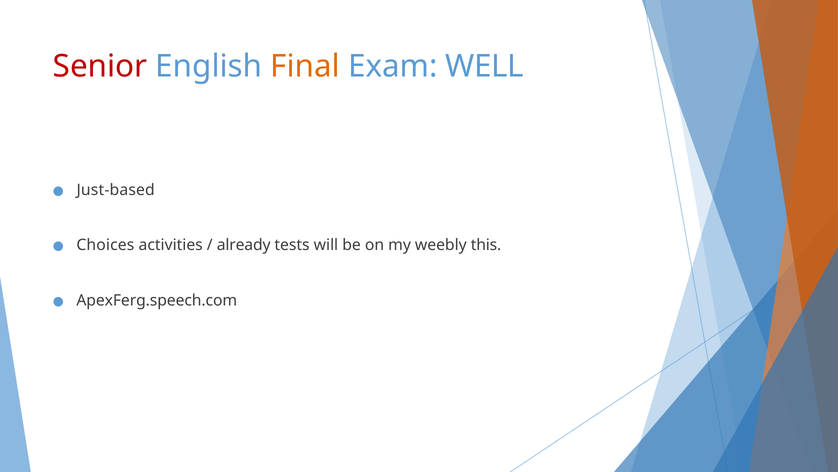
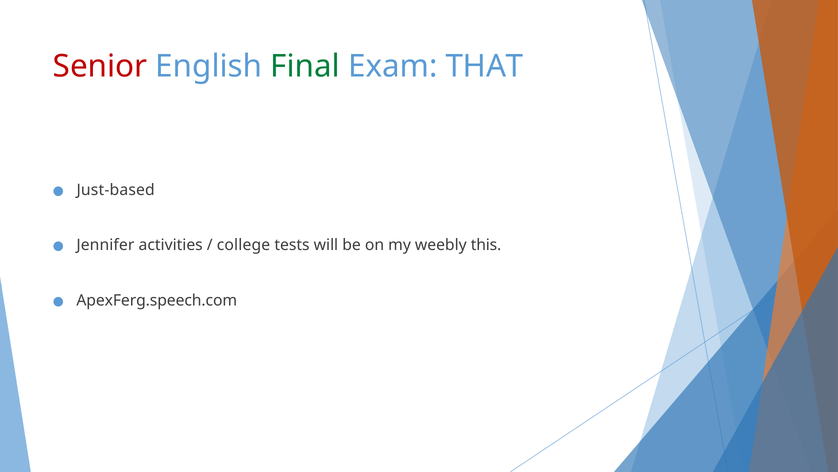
Final colour: orange -> green (305, 66)
WELL: WELL -> THAT (485, 66)
Choices: Choices -> Jennifer (105, 245)
already: already -> college (243, 245)
